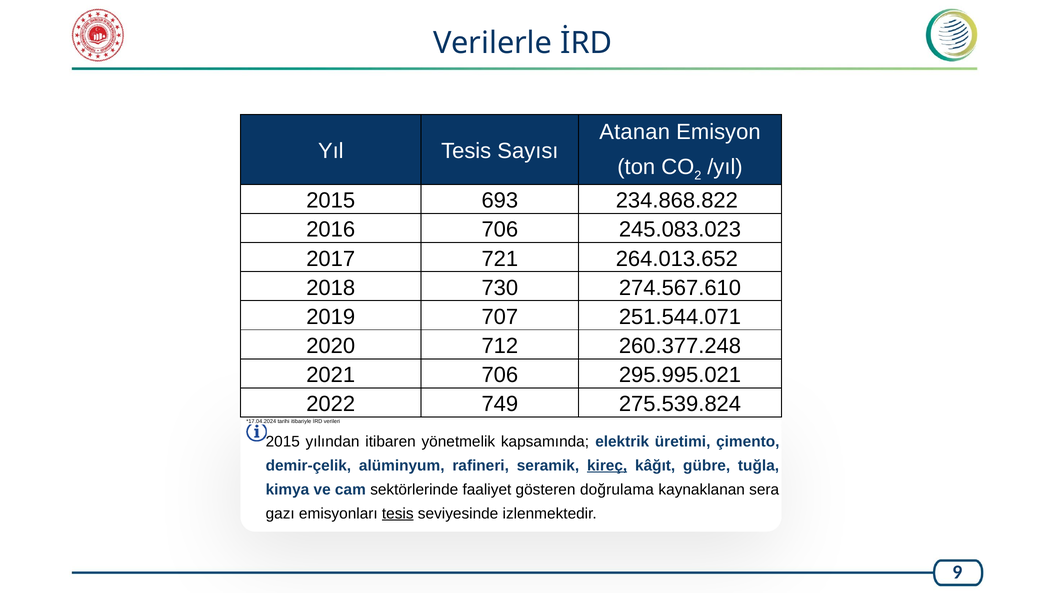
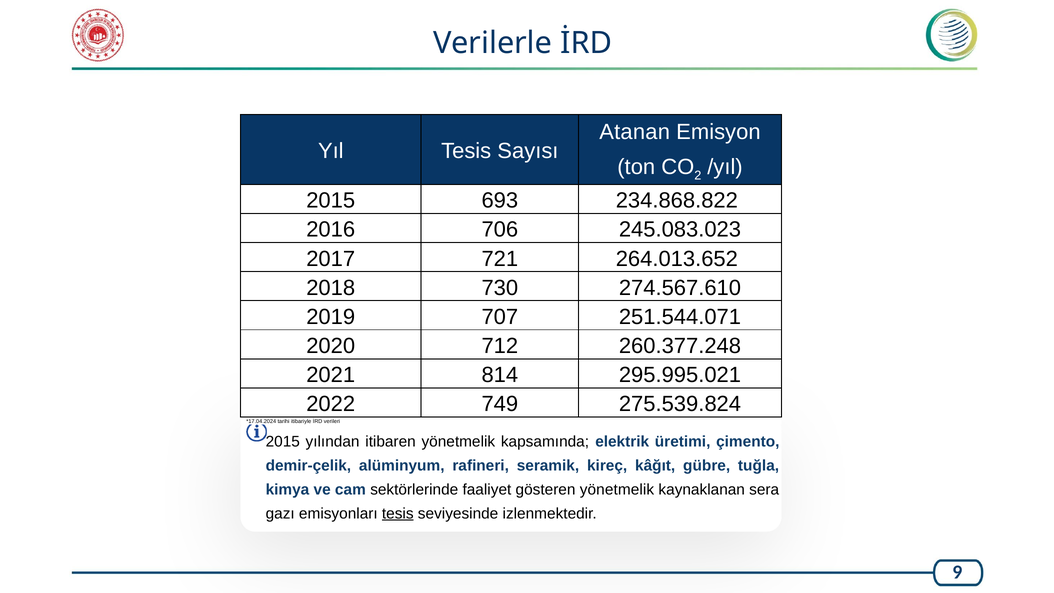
2021 706: 706 -> 814 (500, 375)
kireç underline: present -> none (607, 465)
gösteren doğrulama: doğrulama -> yönetmelik (617, 489)
